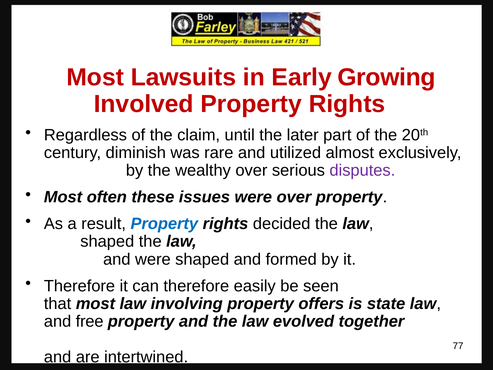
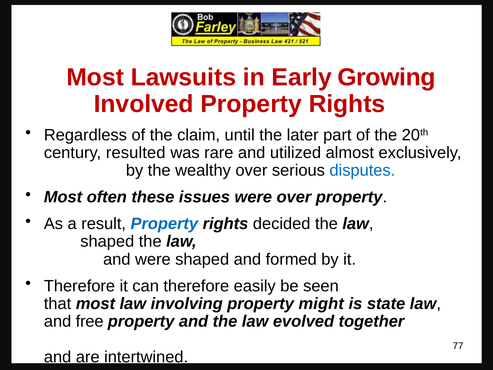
diminish: diminish -> resulted (136, 153)
disputes colour: purple -> blue (362, 170)
offers: offers -> might (321, 303)
